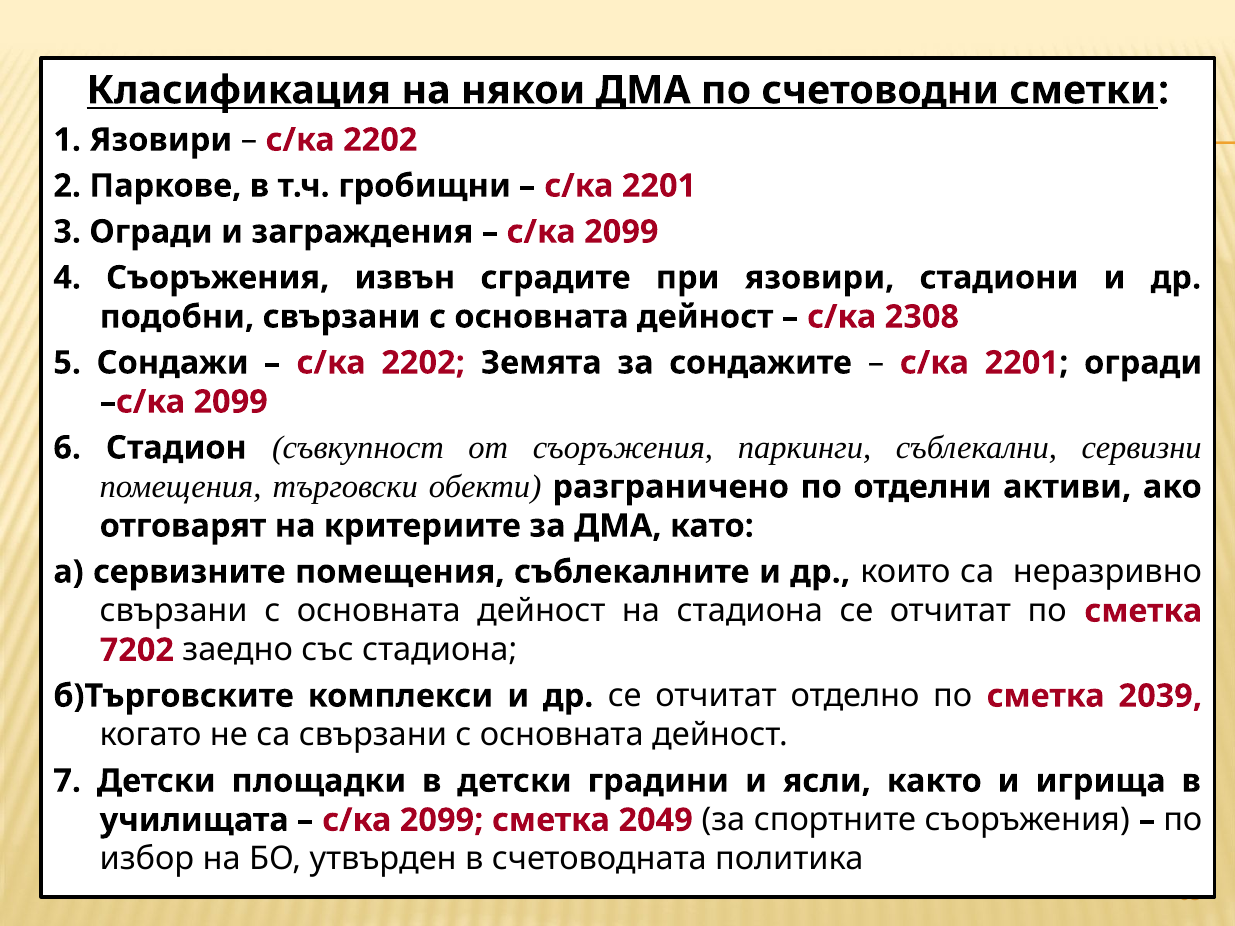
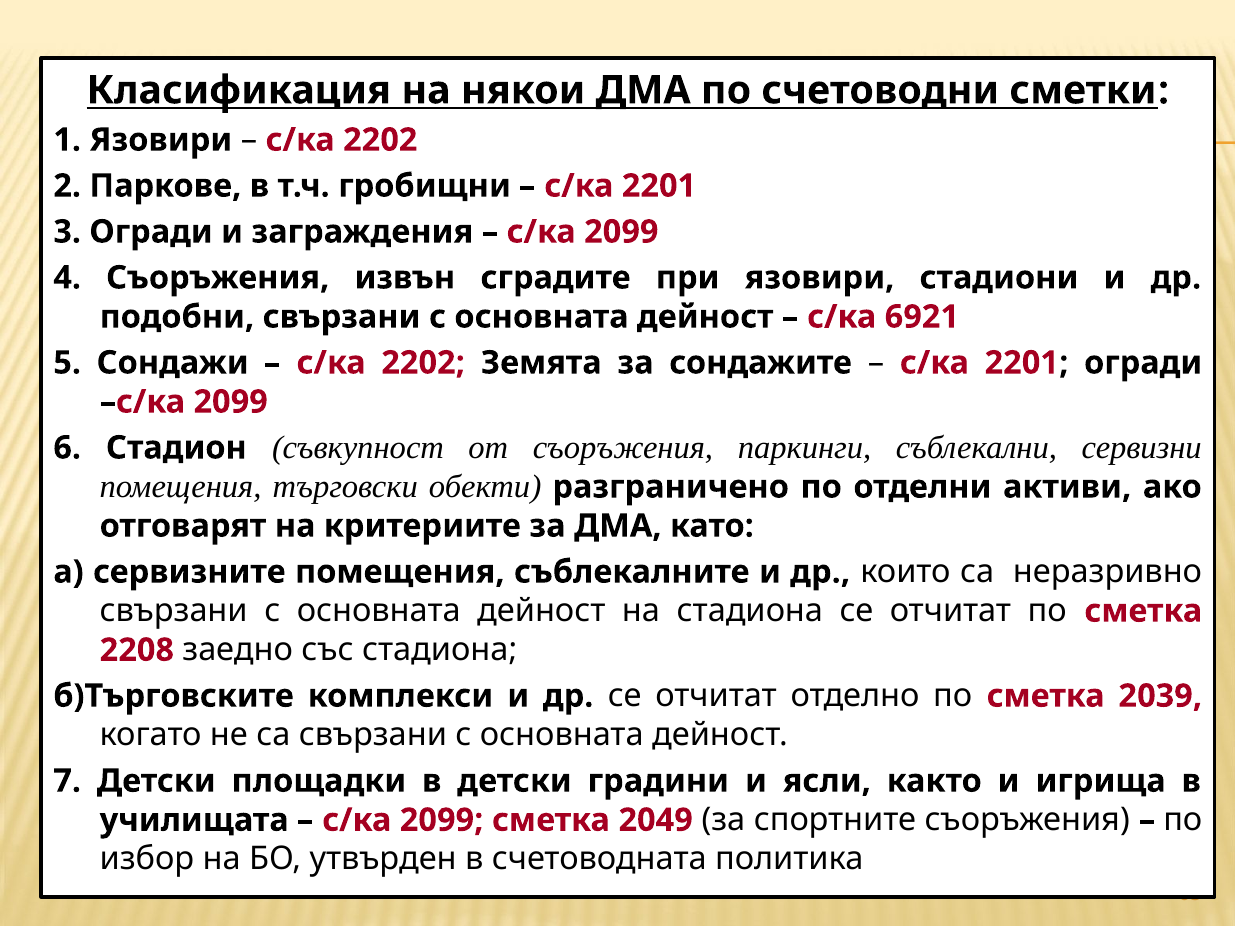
2308: 2308 -> 6921 (922, 317)
7202: 7202 -> 2208 (137, 650)
